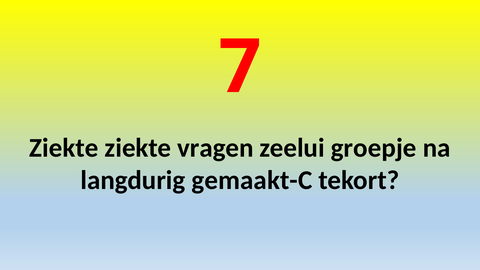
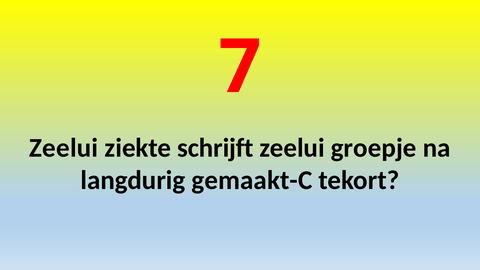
Ziekte: Ziekte -> Zeelui (64, 148)
vragen: vragen -> schrijft (215, 148)
